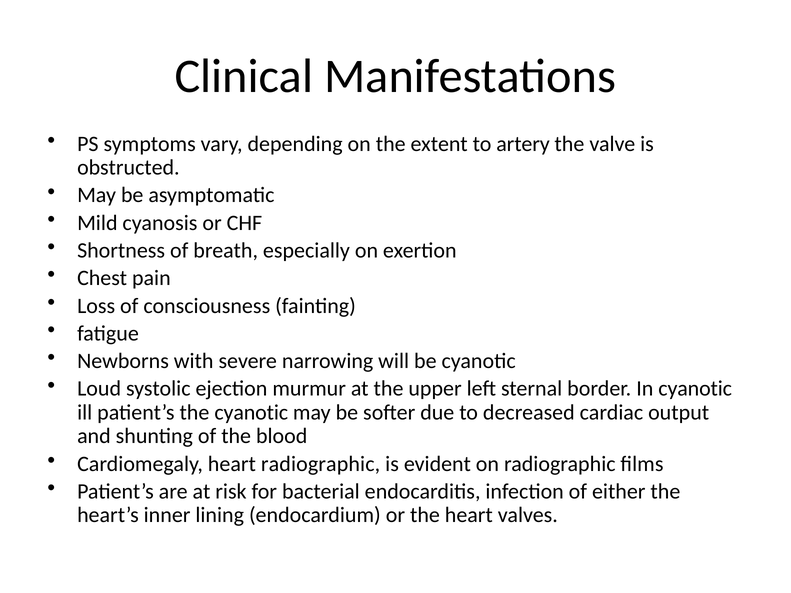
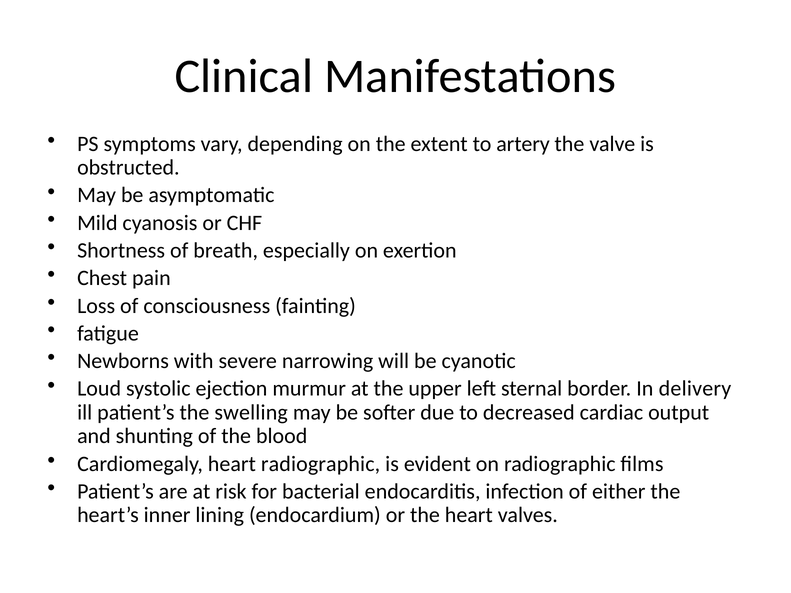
In cyanotic: cyanotic -> delivery (695, 389)
the cyanotic: cyanotic -> swelling (251, 413)
